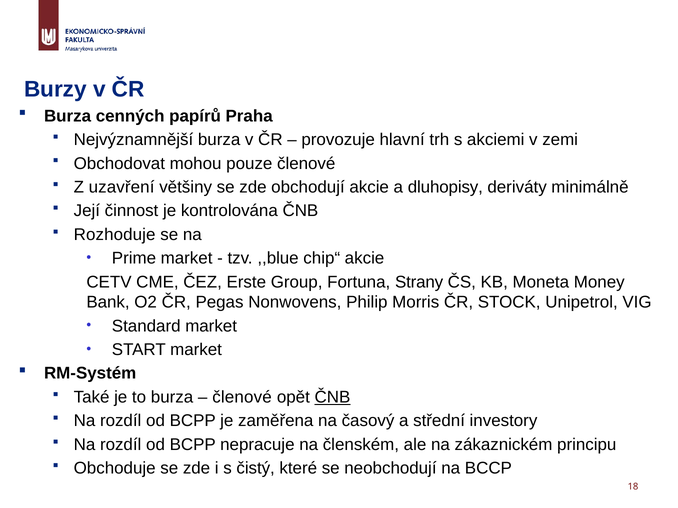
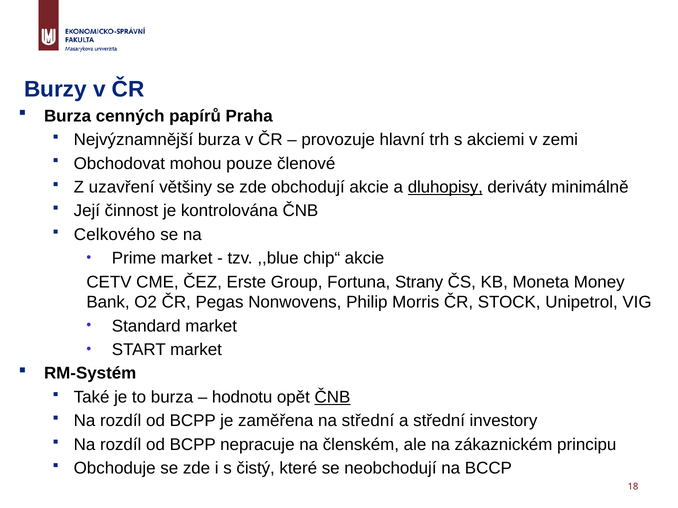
dluhopisy underline: none -> present (445, 187)
Rozhoduje: Rozhoduje -> Celkového (115, 235)
členové: členové -> hodnotu (242, 397)
na časový: časový -> střední (368, 421)
